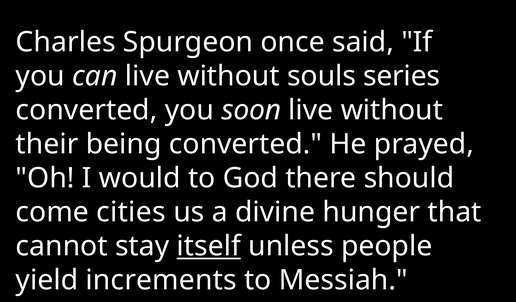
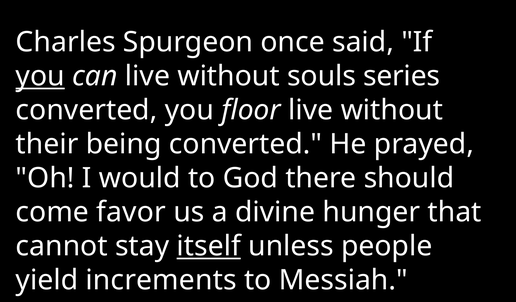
you underline: none -> present (40, 76)
soon: soon -> floor (251, 110)
cities: cities -> favor (131, 212)
